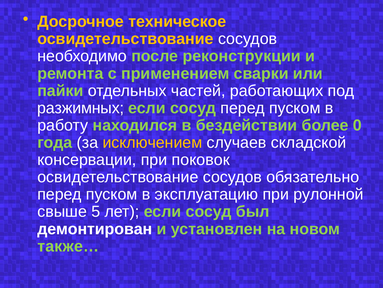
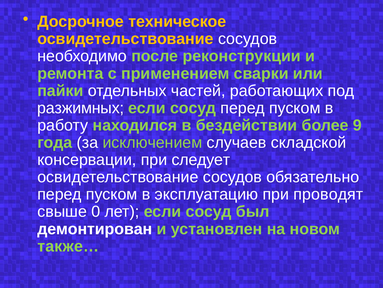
0: 0 -> 9 (357, 125)
исключением colour: yellow -> light green (152, 142)
поковок: поковок -> следует (201, 159)
рулонной: рулонной -> проводят (328, 194)
5: 5 -> 0 (96, 211)
